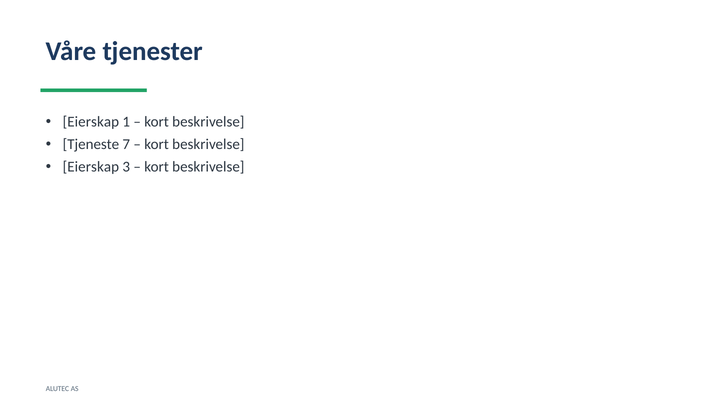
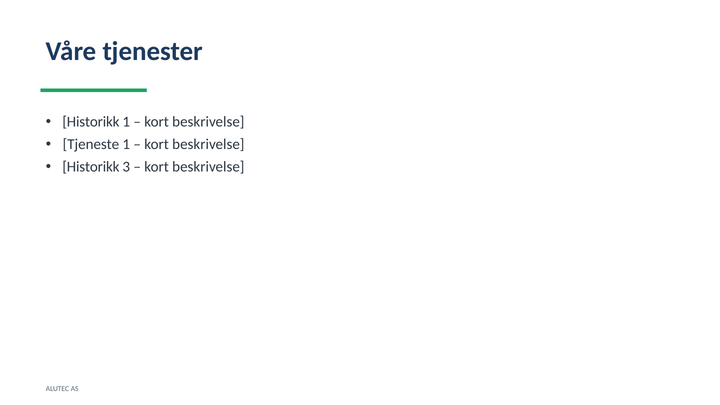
Eierskap: Eierskap -> Historikk (91, 122)
Tjeneste 7: 7 -> 1 (126, 144)
Eierskap: Eierskap -> Historikk (91, 167)
